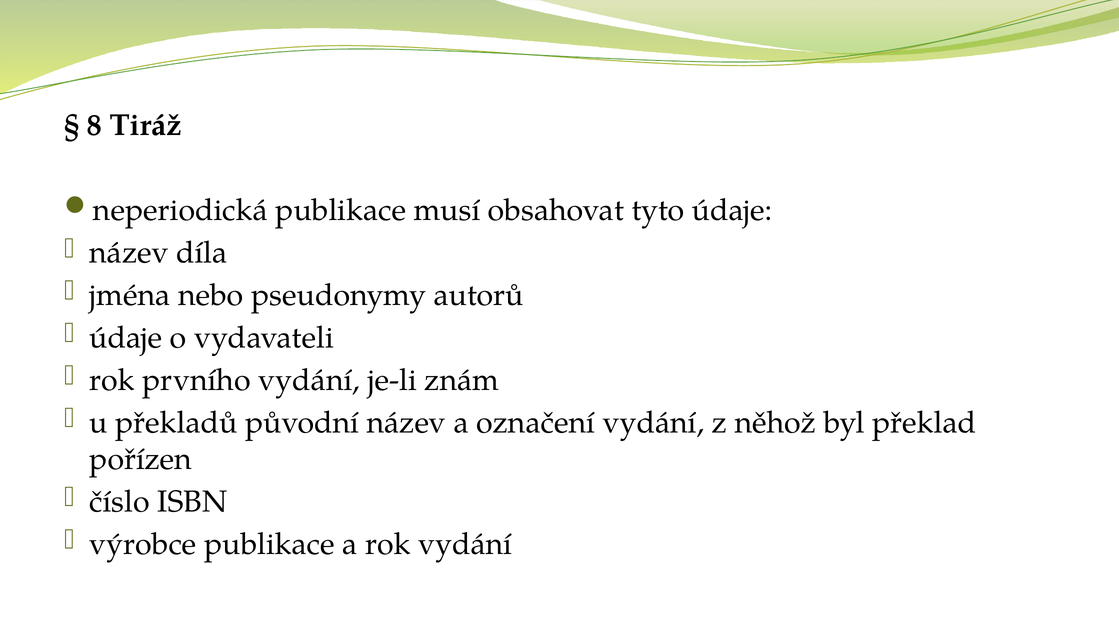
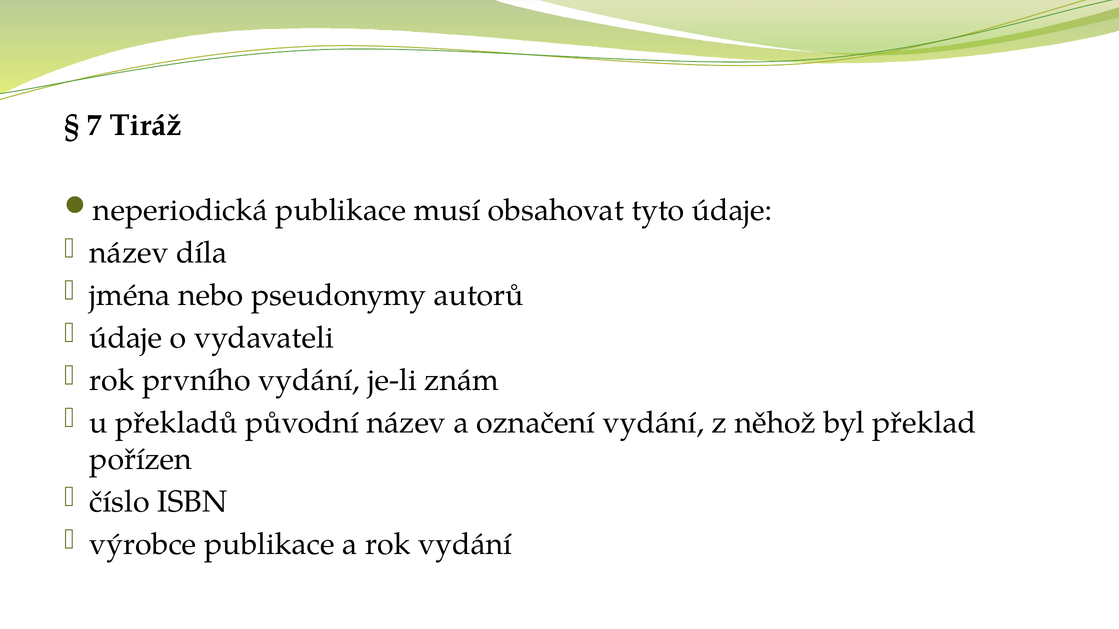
8: 8 -> 7 (94, 126)
